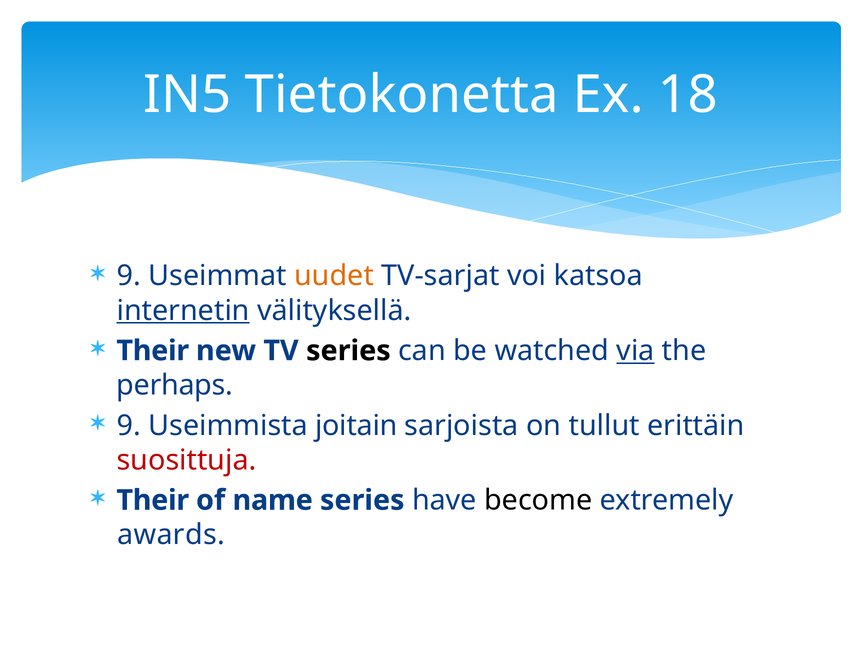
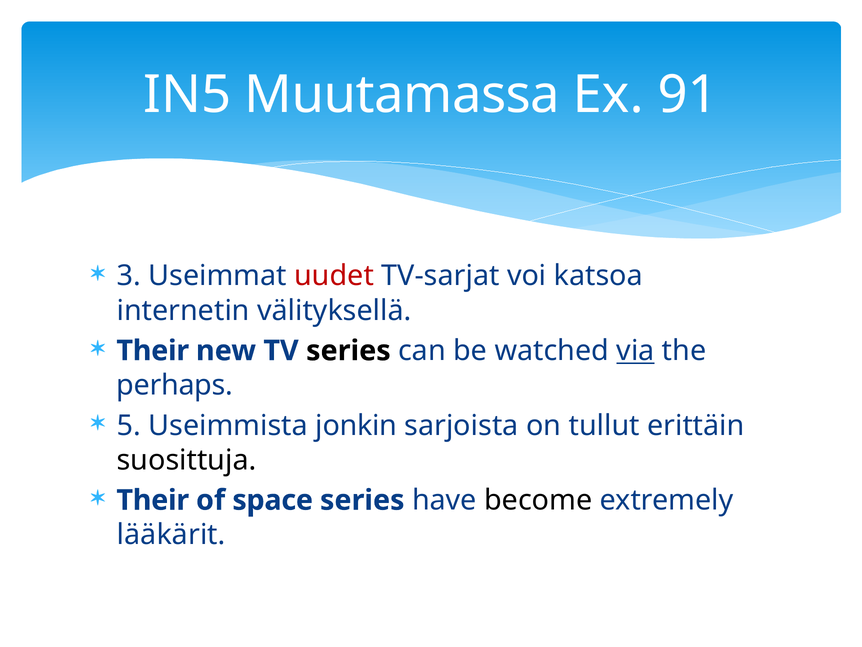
Tietokonetta: Tietokonetta -> Muutamassa (402, 95)
18: 18 -> 91 (688, 95)
9: 9 -> 3 (129, 276)
uudet colour: orange -> red (334, 276)
internetin underline: present -> none (183, 310)
9: 9 -> 5 (129, 425)
joitain: joitain -> jonkin (356, 425)
suosittuja colour: red -> black (187, 460)
name: name -> space (273, 500)
awards: awards -> lääkärit (171, 534)
